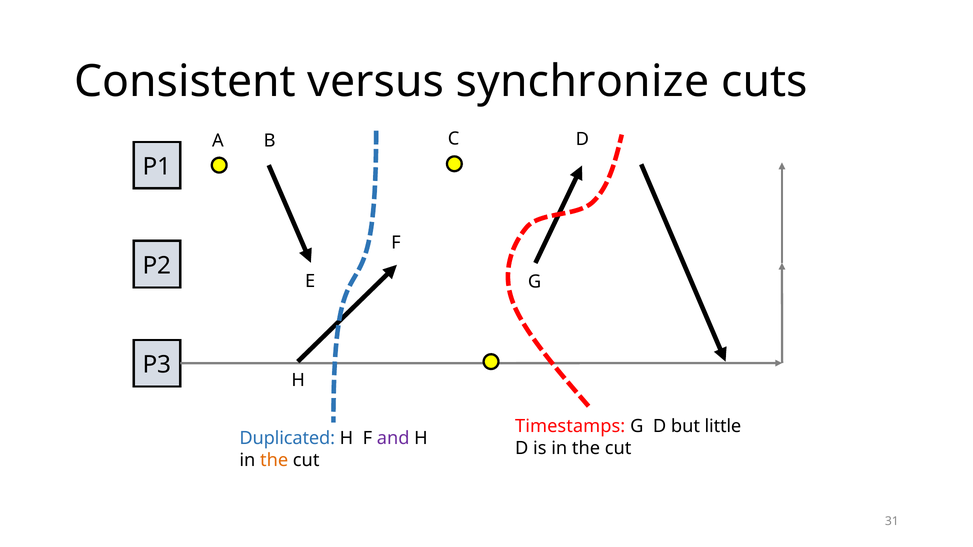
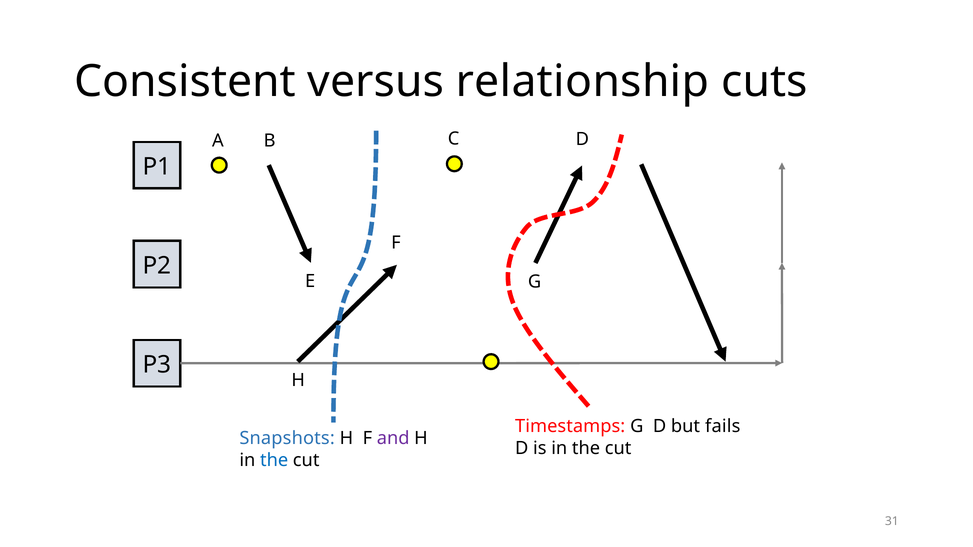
synchronize: synchronize -> relationship (582, 82)
little: little -> fails (723, 427)
Duplicated: Duplicated -> Snapshots (287, 438)
the colour: orange -> blue (274, 460)
